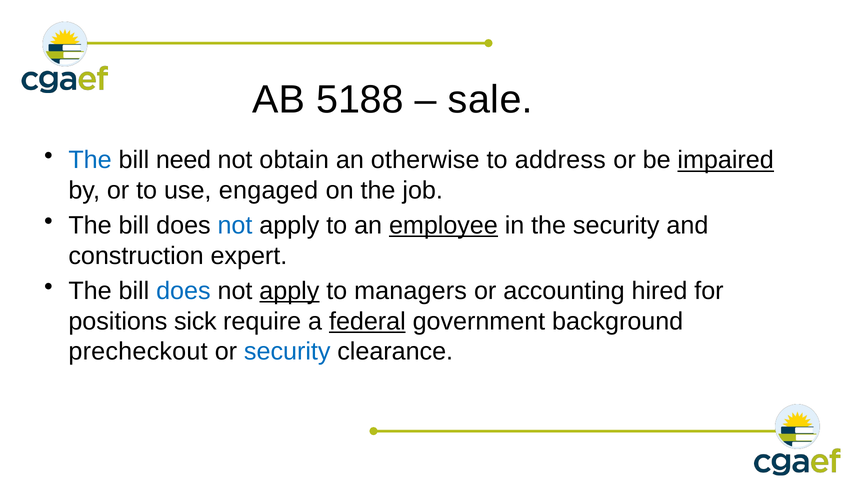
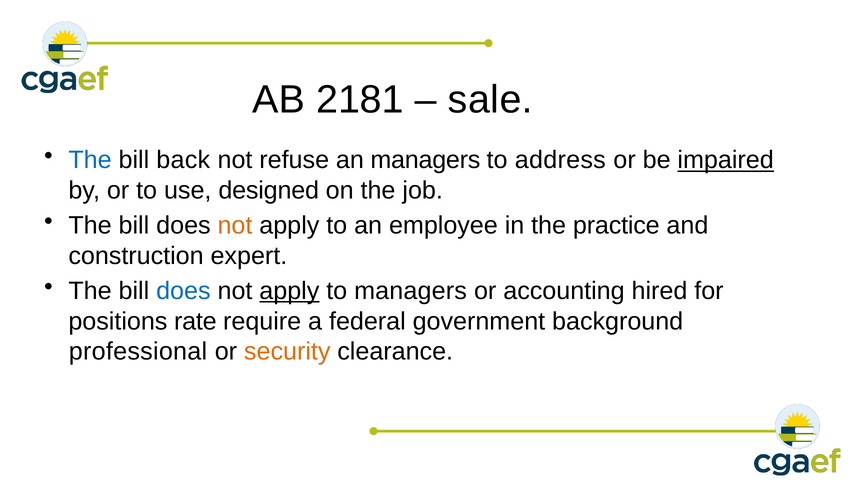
5188: 5188 -> 2181 (360, 100)
need: need -> back (183, 160)
obtain: obtain -> refuse (294, 160)
an otherwise: otherwise -> managers (425, 160)
engaged: engaged -> designed (269, 190)
not colour: blue -> orange (235, 226)
employee underline: present -> none (443, 226)
the security: security -> practice (616, 226)
sick: sick -> rate (195, 321)
federal underline: present -> none (367, 321)
precheckout: precheckout -> professional (138, 351)
security colour: blue -> orange (287, 351)
